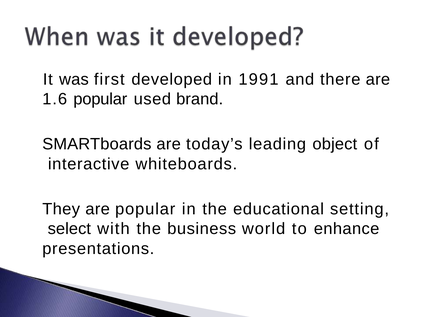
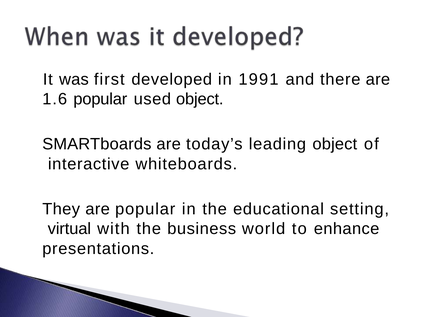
used brand: brand -> object (200, 99)
select: select -> virtual (69, 229)
